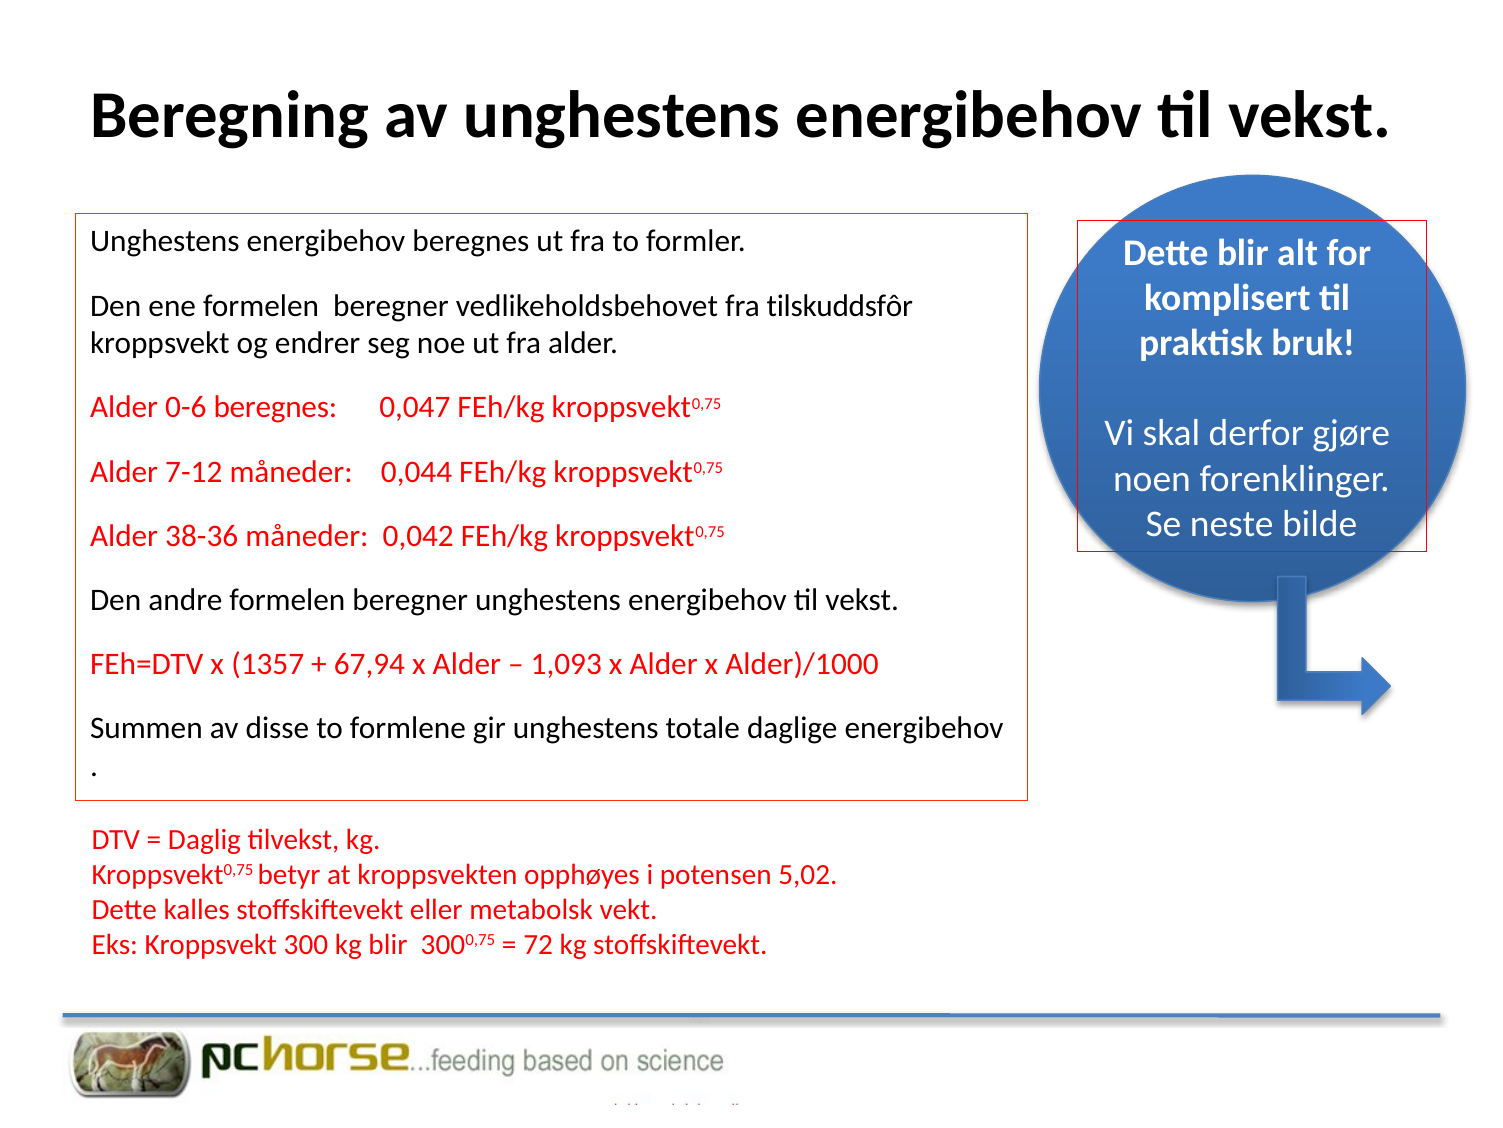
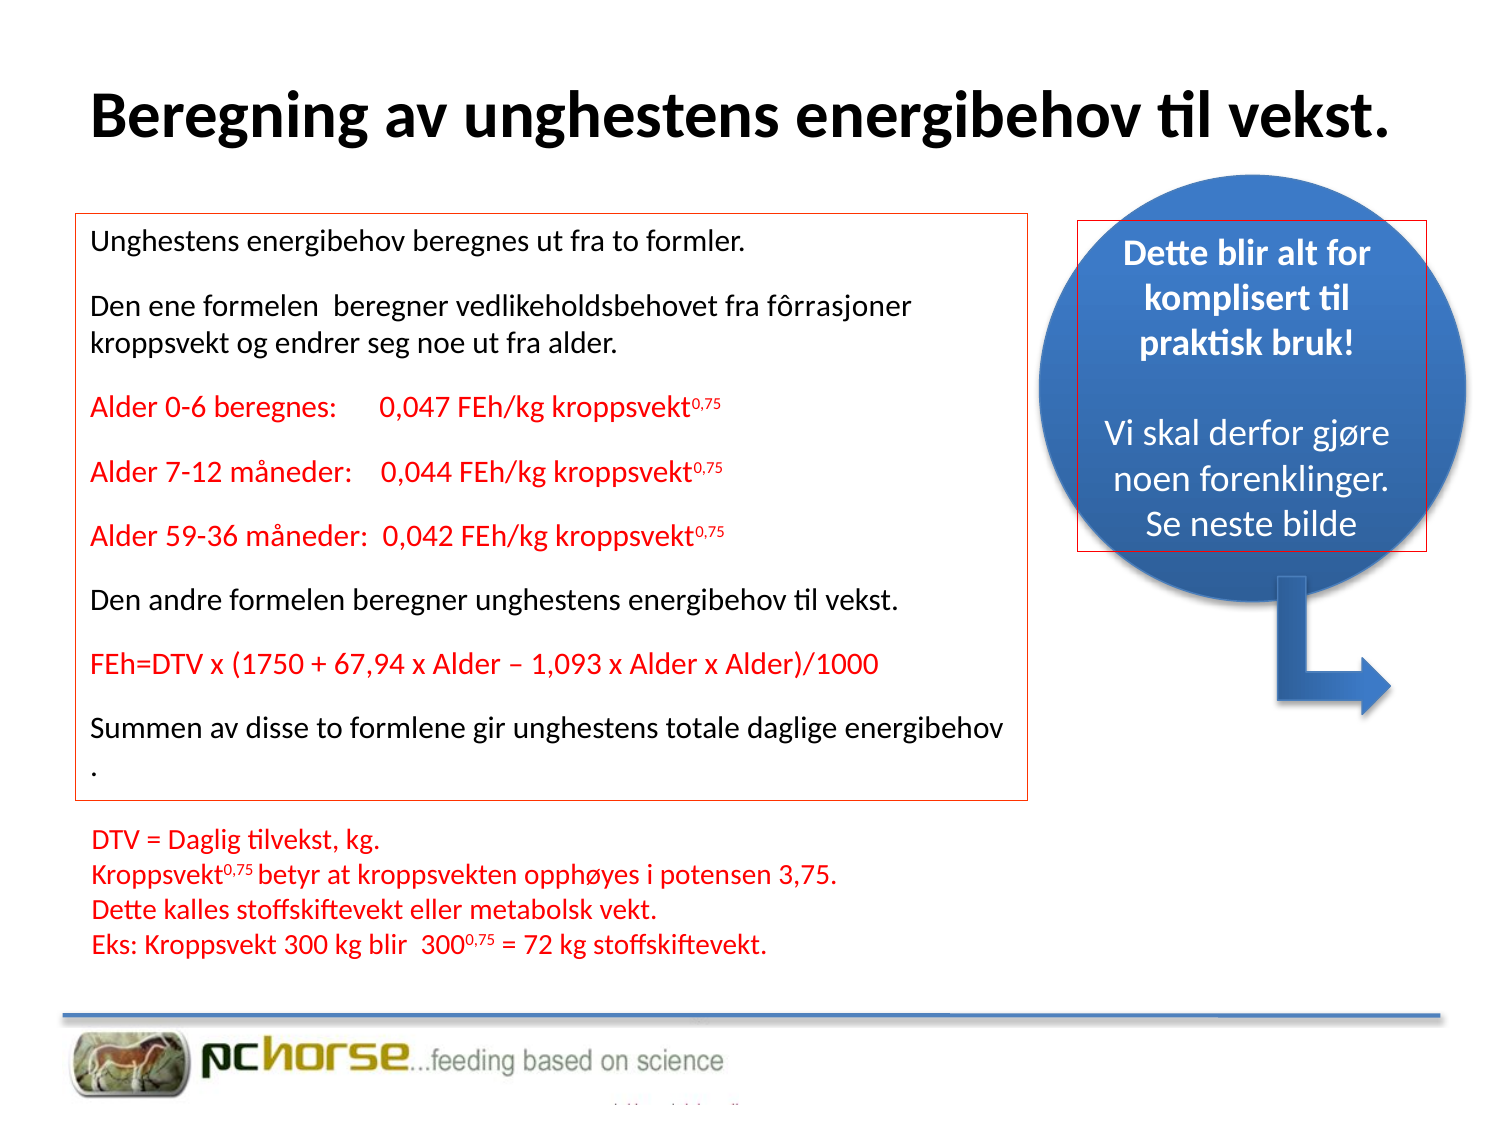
tilskuddsfôr: tilskuddsfôr -> fôrrasjoner (840, 306)
38-36: 38-36 -> 59-36 (202, 536)
1357: 1357 -> 1750 (268, 664)
5,02: 5,02 -> 3,75 (808, 874)
